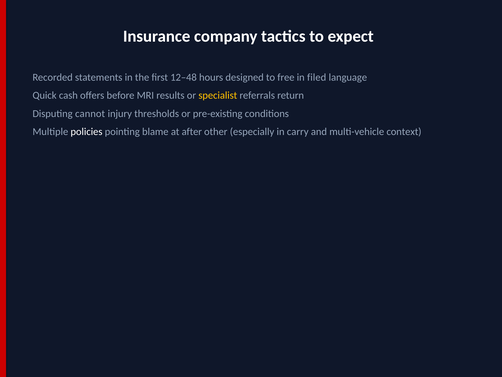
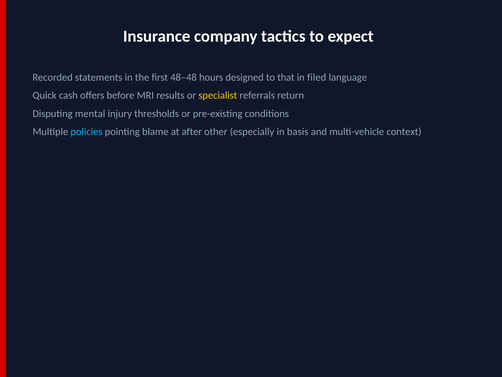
12–48: 12–48 -> 48–48 (184, 77)
free: free -> that (286, 77)
cannot: cannot -> mental (90, 113)
policies colour: white -> light blue (86, 132)
carry: carry -> basis (298, 132)
